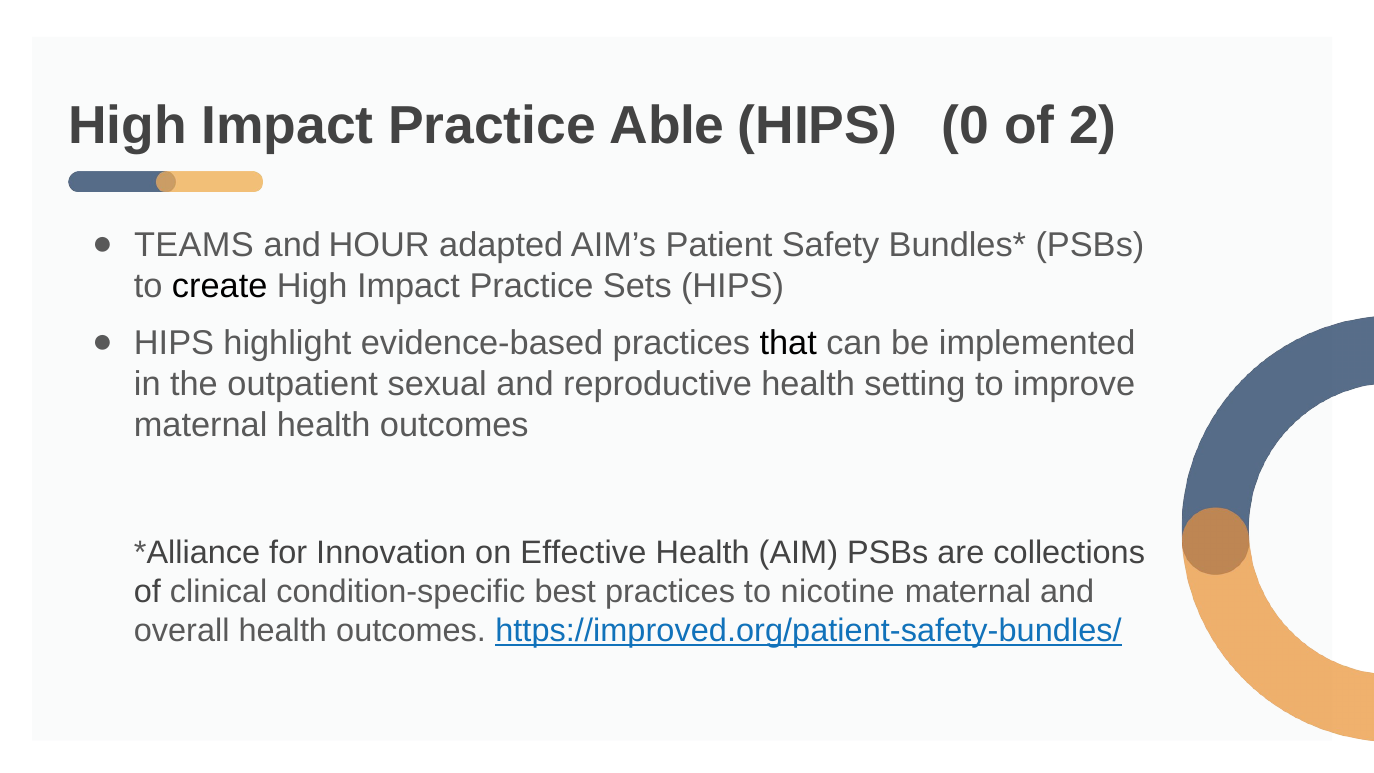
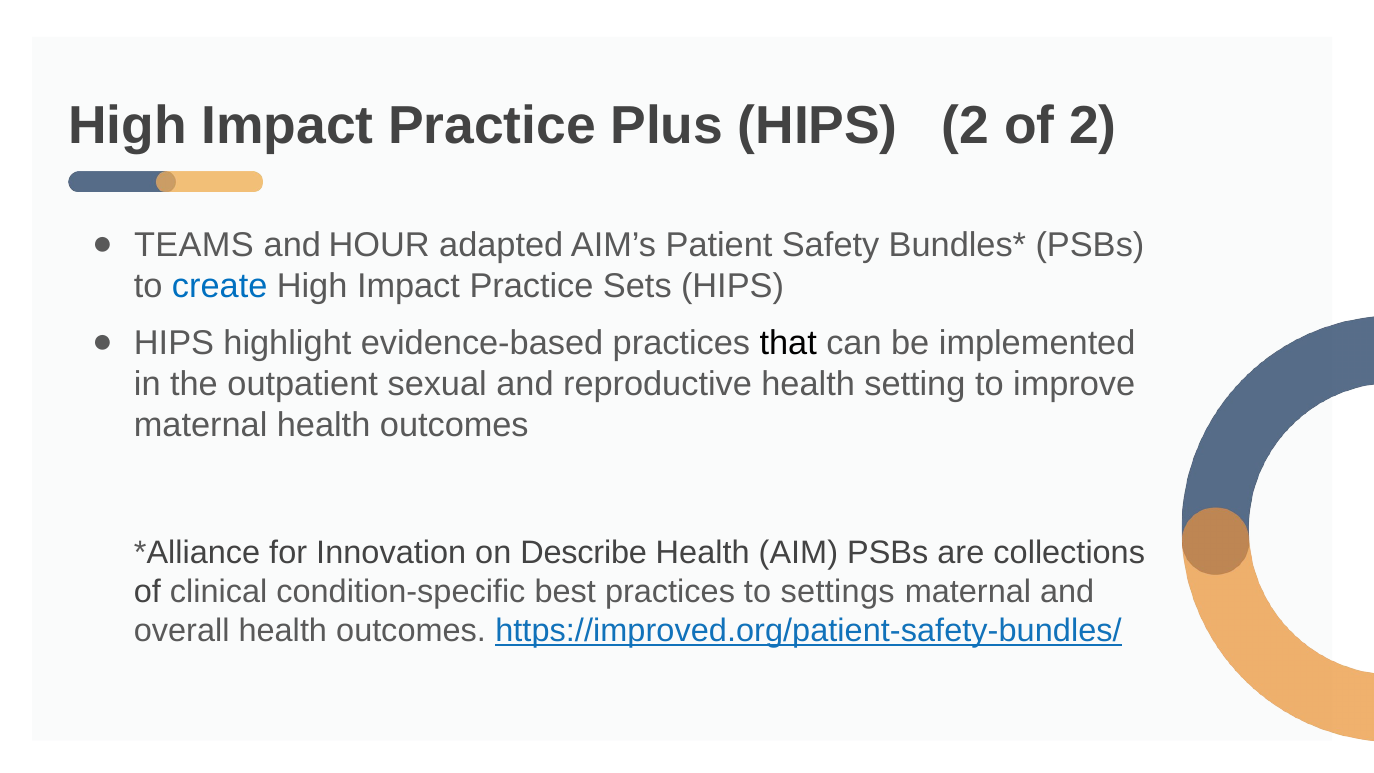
Able: Able -> Plus (667, 126)
HIPS 0: 0 -> 2 (966, 126)
create colour: black -> blue (220, 286)
Effective: Effective -> Describe (584, 553)
nicotine: nicotine -> settings (838, 592)
